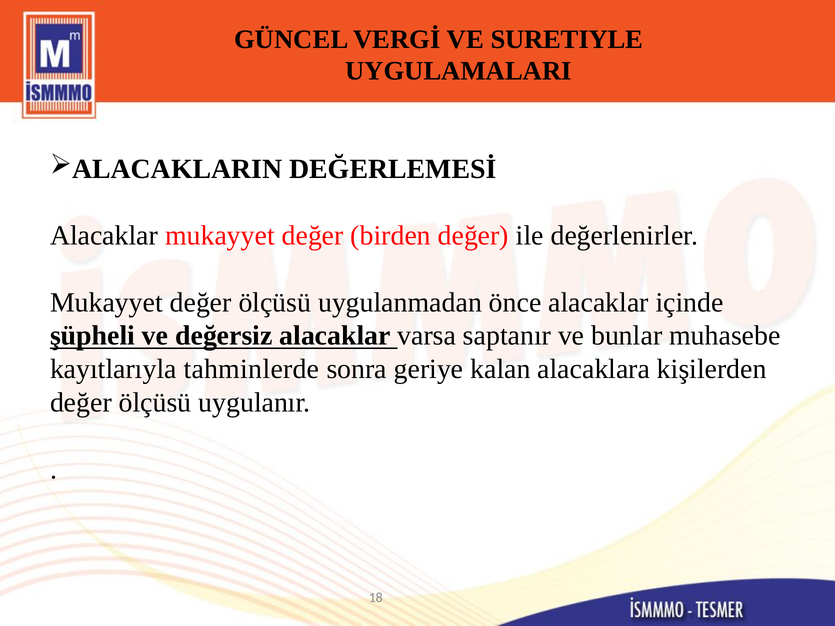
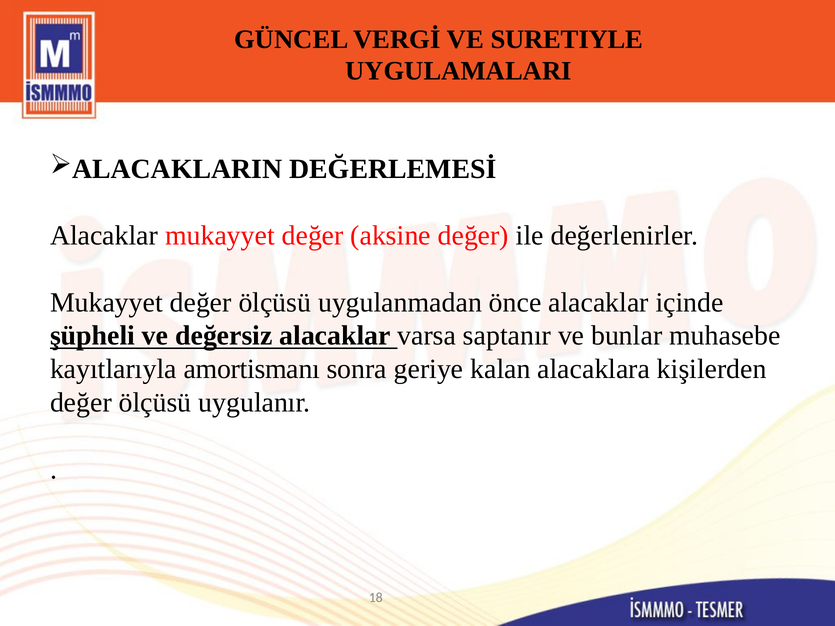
birden: birden -> aksine (391, 236)
tahminlerde: tahminlerde -> amortismanı (252, 369)
